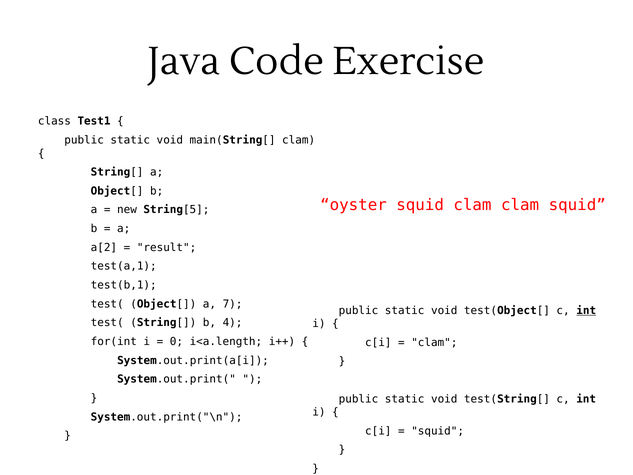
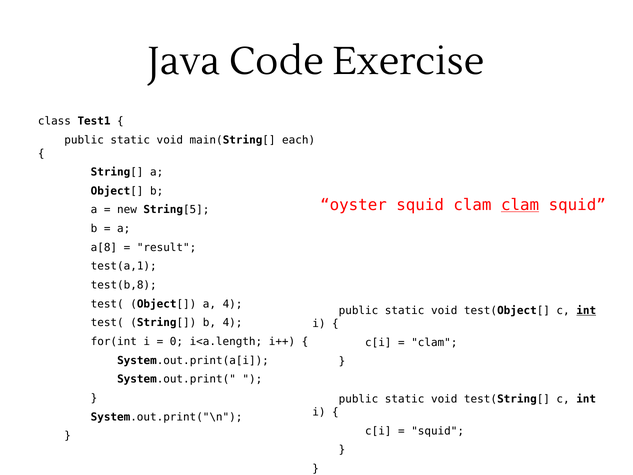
main(String[ clam: clam -> each (299, 140)
clam underline: none -> present (520, 205)
a[2: a[2 -> a[8 (104, 247)
test(b,1: test(b,1 -> test(b,8 (124, 285)
a 7: 7 -> 4 (233, 304)
